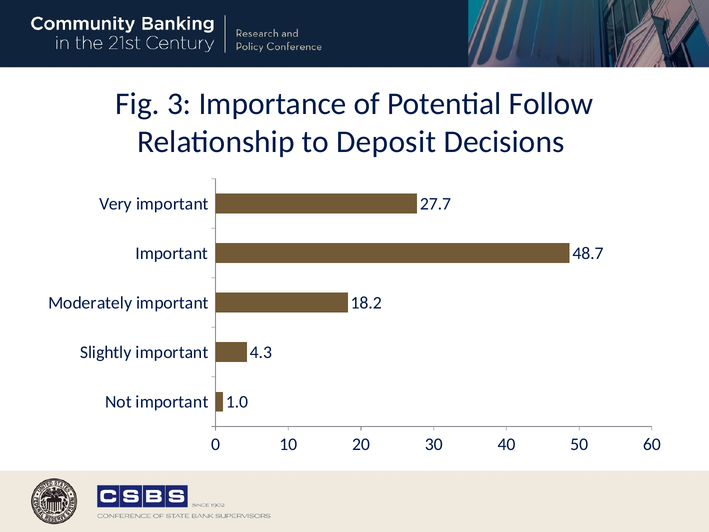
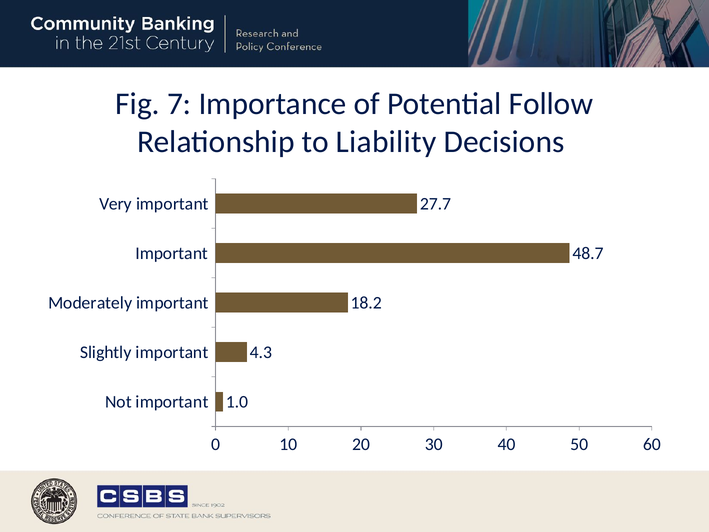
3: 3 -> 7 (179, 104)
Deposit: Deposit -> Liability (386, 142)
